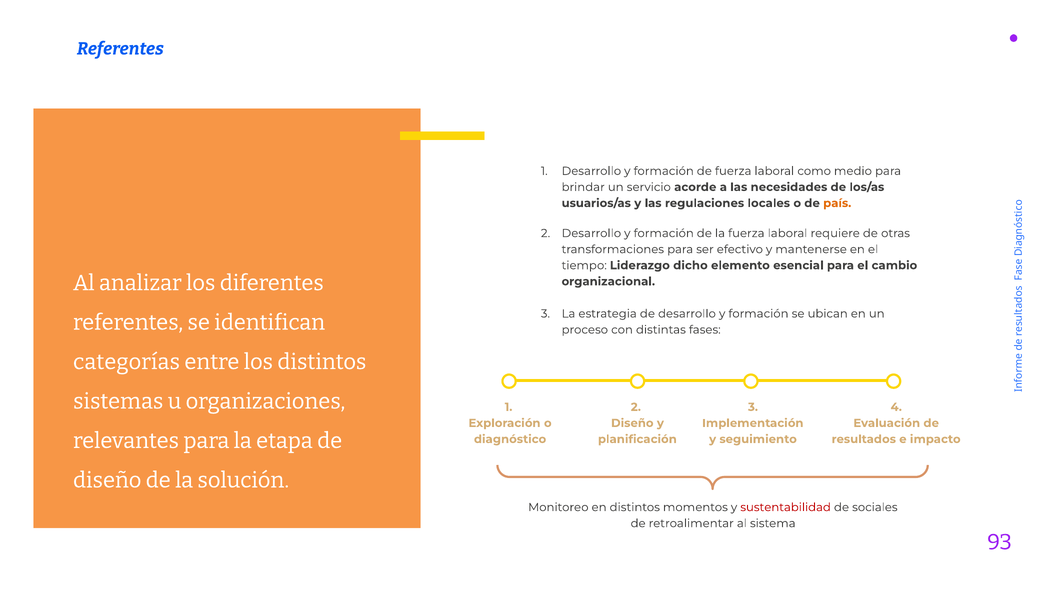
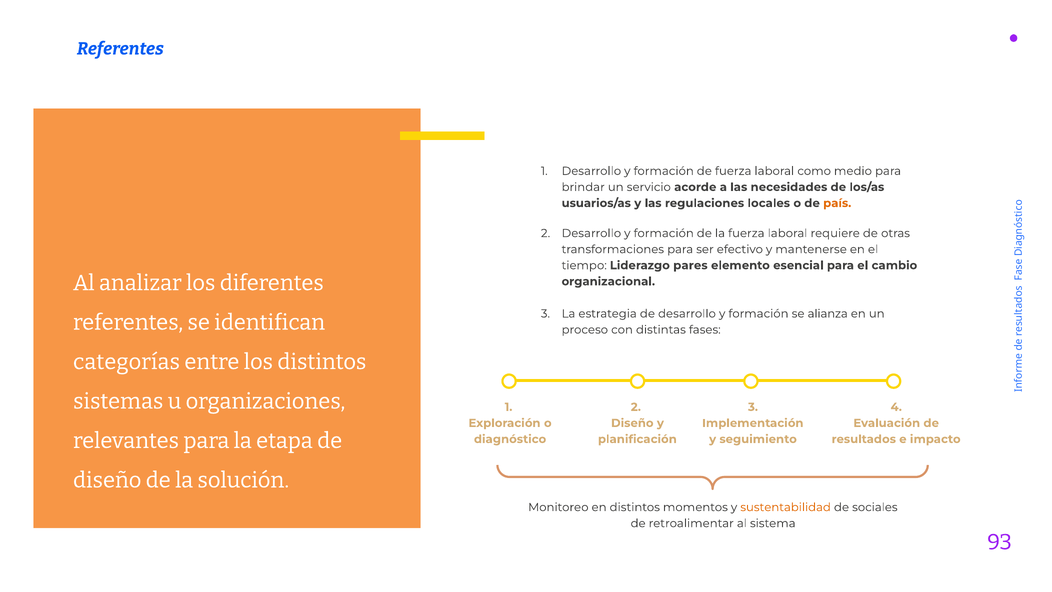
dicho: dicho -> pares (690, 265)
ubican: ubican -> alianza (828, 314)
sustentabilidad colour: red -> orange (786, 507)
